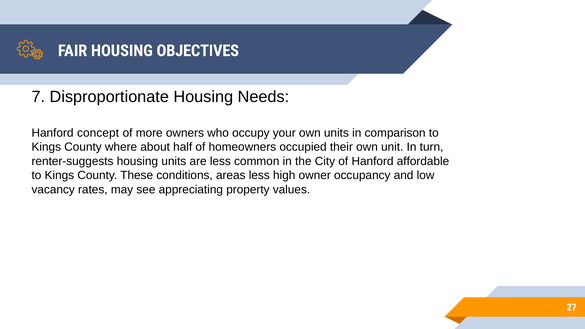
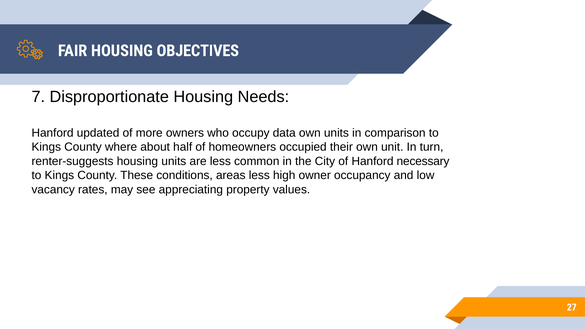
concept: concept -> updated (98, 133)
your: your -> data (284, 133)
affordable: affordable -> necessary (423, 161)
